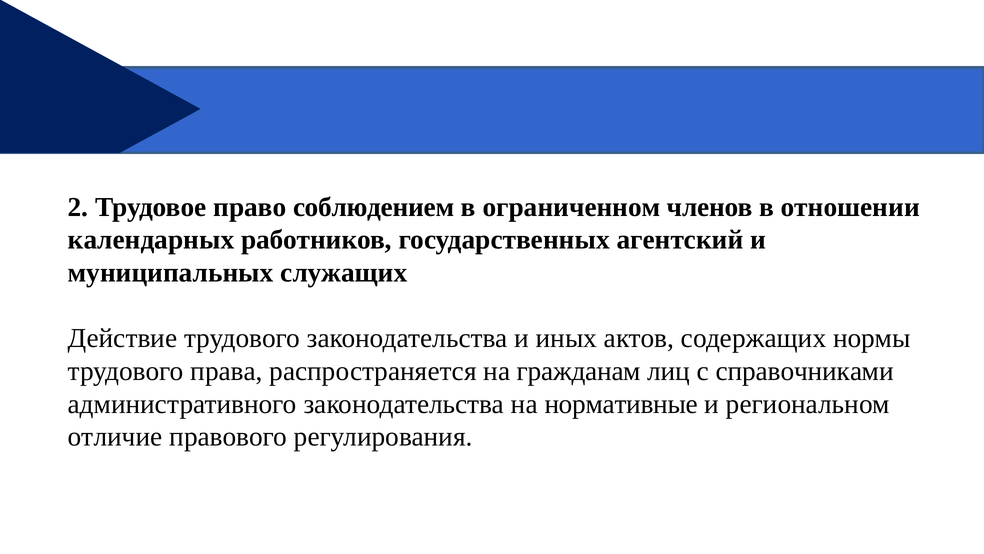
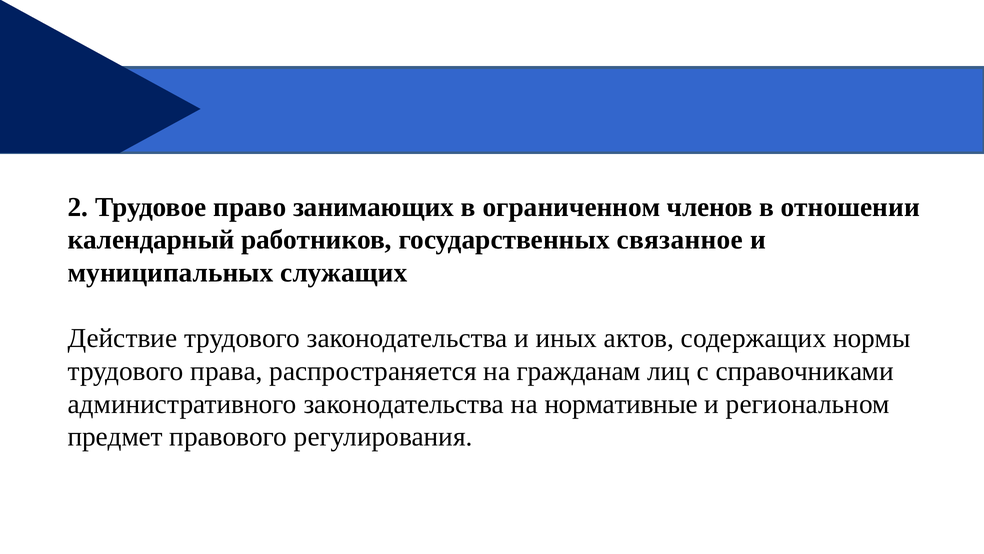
соблюдением: соблюдением -> занимающих (374, 207)
календарных: календарных -> календарный (151, 240)
агентский: агентский -> связанное (680, 240)
отличие: отличие -> предмет (115, 437)
